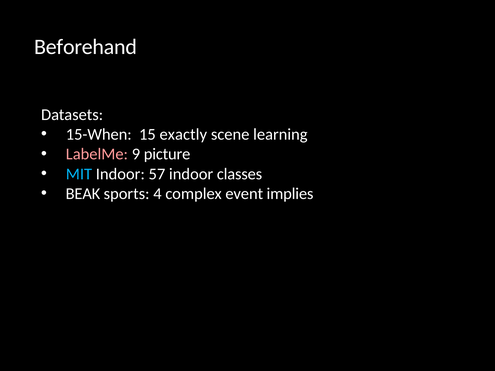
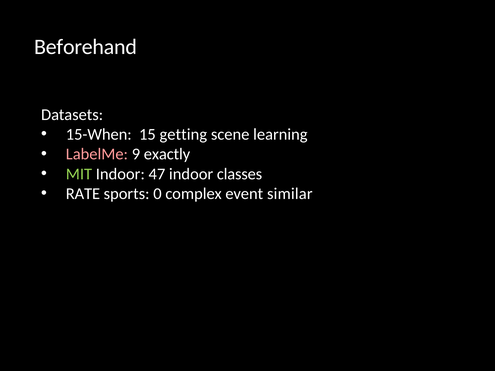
exactly: exactly -> getting (183, 134)
picture: picture -> exactly (167, 154)
MIT colour: light blue -> light green (79, 174)
57: 57 -> 47 (157, 174)
BEAK: BEAK -> RATE (83, 194)
4: 4 -> 0 (157, 194)
implies: implies -> similar (290, 194)
